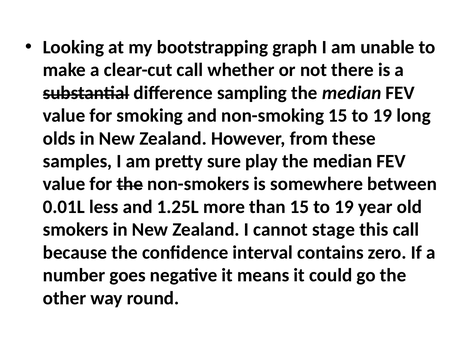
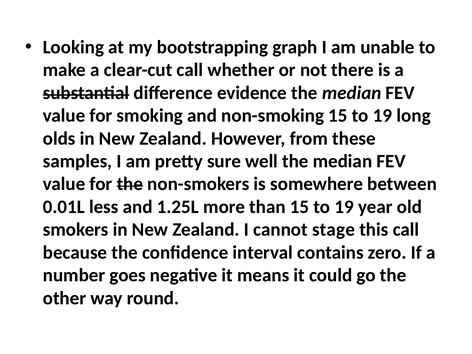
sampling: sampling -> evidence (252, 93)
play: play -> well (262, 161)
